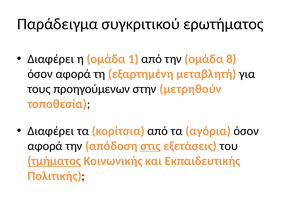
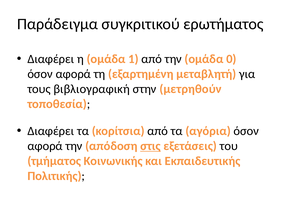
8: 8 -> 0 (231, 59)
προηγούμενων: προηγούμενων -> βιβλιογραφική (92, 89)
τμήματος underline: present -> none (54, 161)
